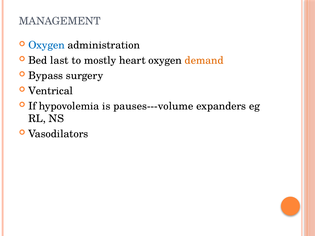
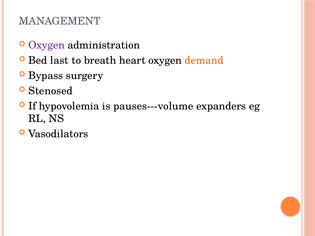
Oxygen colour: blue -> purple (47, 45)
mostly: mostly -> breath (100, 61)
Ventrical: Ventrical -> Stenosed (50, 91)
